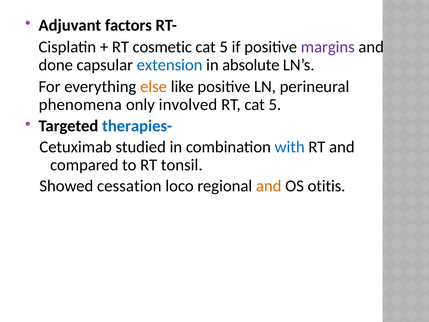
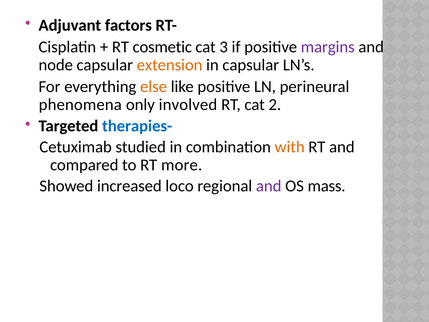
5: 5 -> 3 (224, 47)
done: done -> node (56, 65)
extension colour: blue -> orange (170, 65)
in absolute: absolute -> capsular (251, 65)
RT cat 5: 5 -> 2 (275, 104)
with colour: blue -> orange (290, 147)
tonsil: tonsil -> more (182, 165)
cessation: cessation -> increased (129, 186)
and colour: orange -> purple (269, 186)
otitis: otitis -> mass (327, 186)
